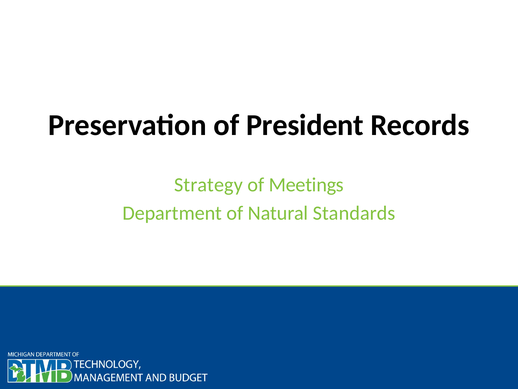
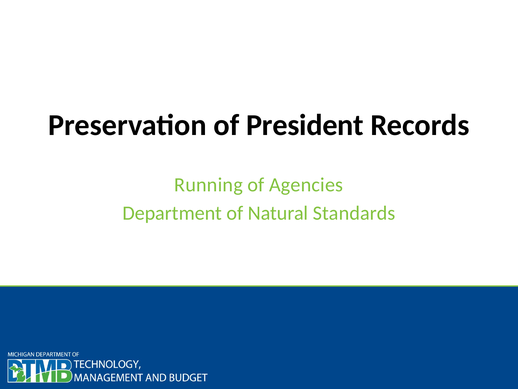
Strategy: Strategy -> Running (209, 184)
Meetings: Meetings -> Agencies (306, 184)
